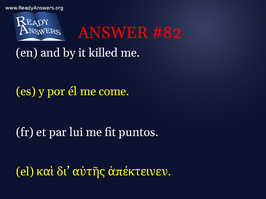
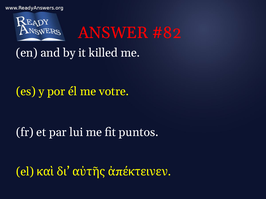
come: come -> votre (114, 92)
